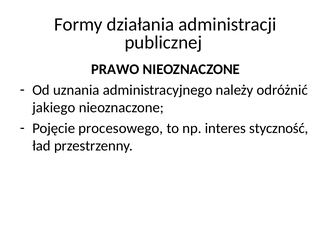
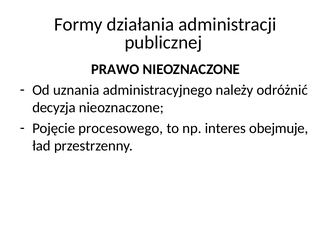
jakiego: jakiego -> decyzja (54, 108)
styczność: styczność -> obejmuje (279, 128)
